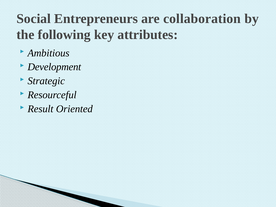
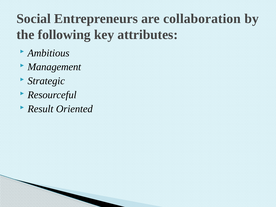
Development: Development -> Management (54, 67)
